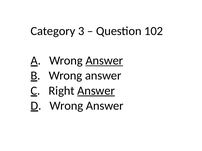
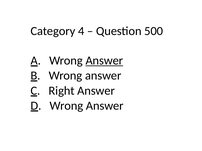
3: 3 -> 4 (81, 31)
102: 102 -> 500 (154, 31)
Answer underline: present -> none (96, 91)
